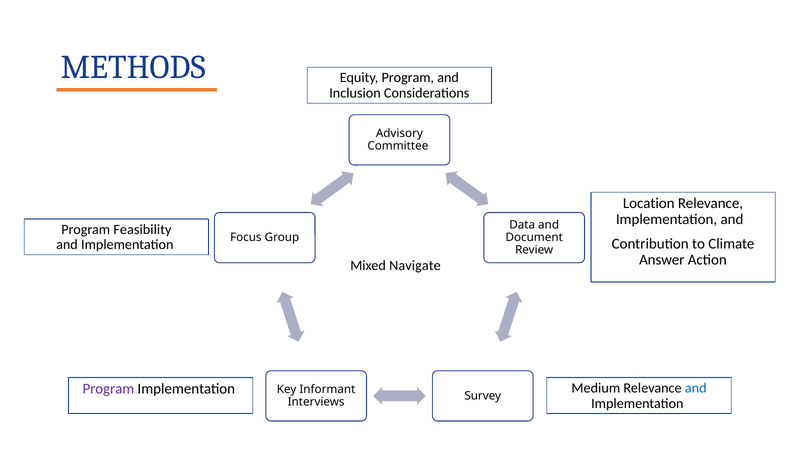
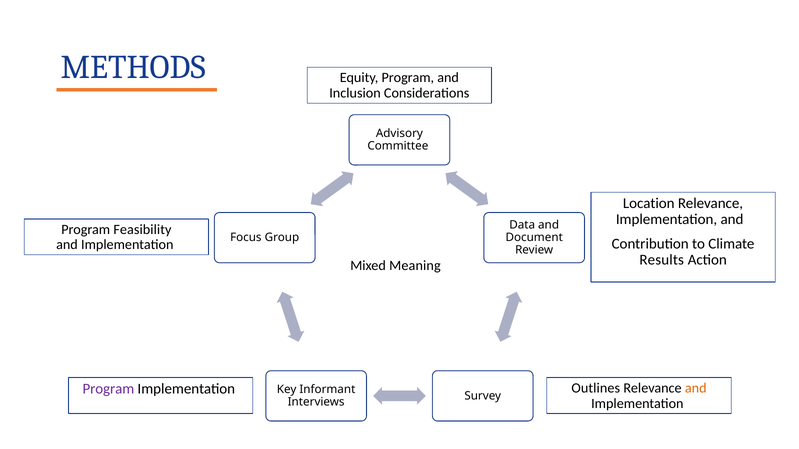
Answer: Answer -> Results (662, 260)
Navigate: Navigate -> Meaning (415, 266)
Medium: Medium -> Outlines (596, 388)
and colour: blue -> orange (696, 388)
